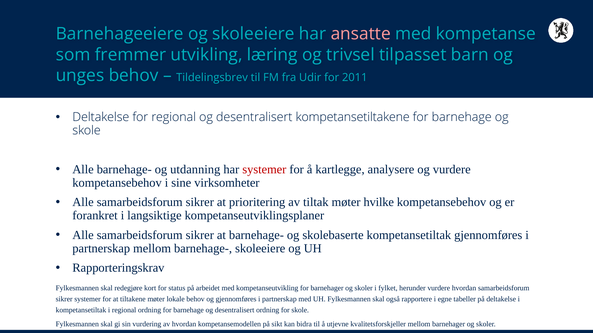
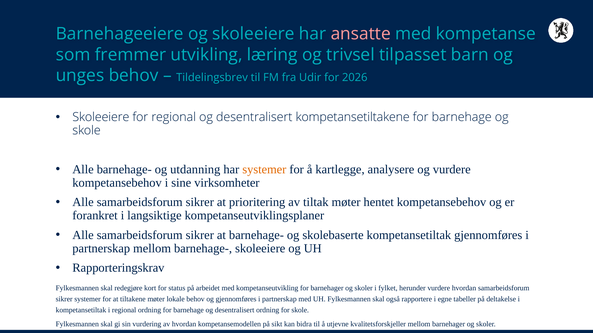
2011: 2011 -> 2026 (355, 78)
Deltakelse: Deltakelse -> Skoleeiere (101, 117)
systemer colour: red -> orange (264, 170)
hvilke: hvilke -> hentet (379, 203)
